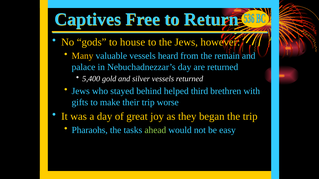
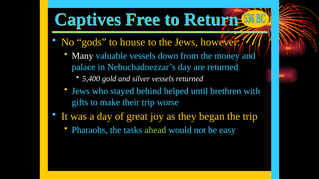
Many colour: yellow -> white (83, 56)
heard: heard -> down (168, 56)
remain: remain -> money (227, 56)
third: third -> until (200, 91)
